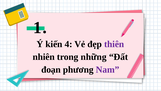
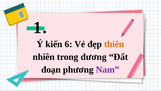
4: 4 -> 6 (68, 44)
thiên colour: purple -> orange (114, 44)
những: những -> dương (94, 57)
